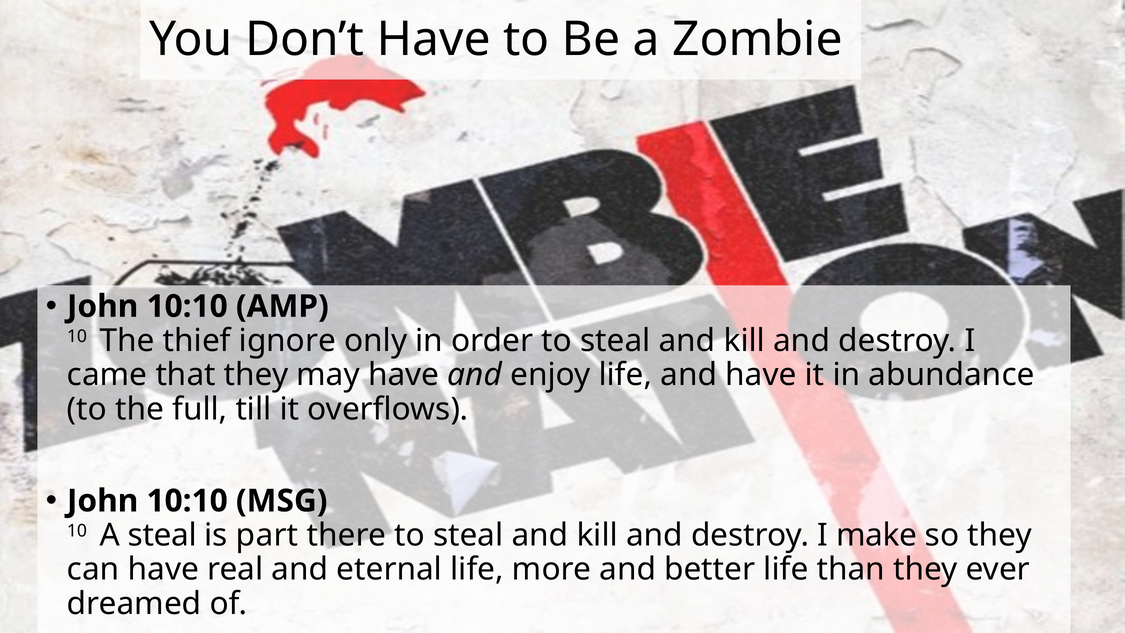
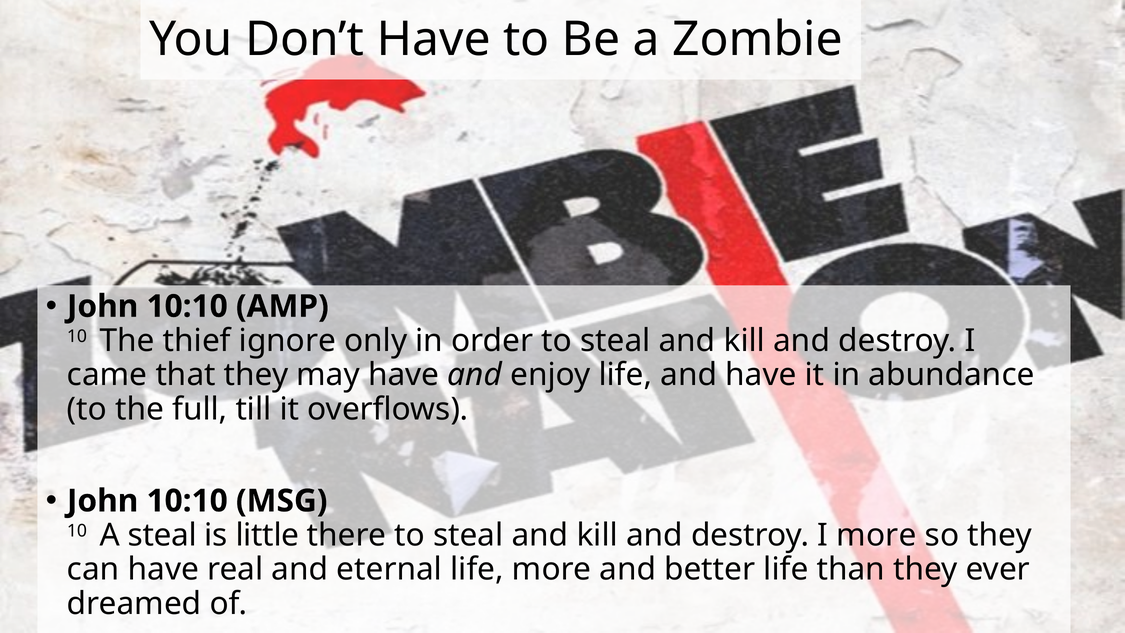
part: part -> little (267, 535)
I make: make -> more (876, 535)
